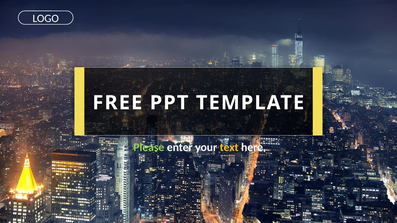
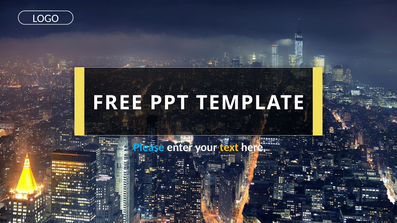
Please colour: light green -> light blue (149, 147)
